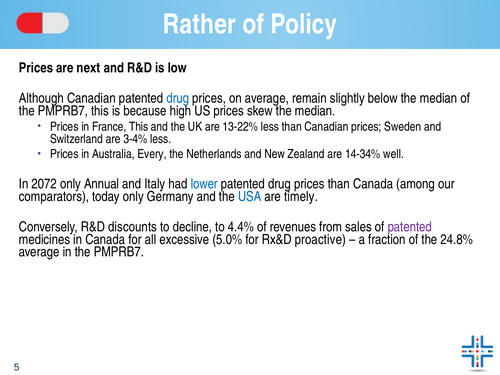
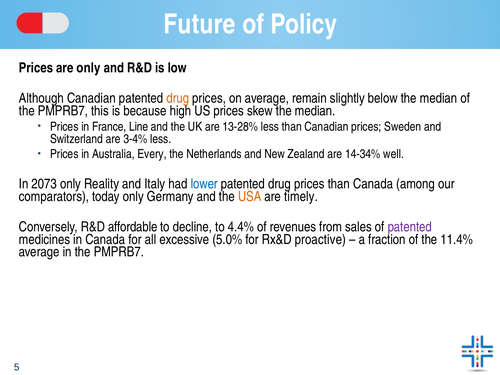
Rather: Rather -> Future (199, 24)
are next: next -> only (89, 68)
drug colour: blue -> orange (178, 98)
France This: This -> Line (139, 127)
13-22%: 13-22% -> 13-28% (240, 127)
2072: 2072 -> 2073 (44, 184)
Annual: Annual -> Reality (102, 184)
USA colour: blue -> orange (250, 196)
discounts: discounts -> affordable (133, 227)
24.8%: 24.8% -> 11.4% (457, 239)
